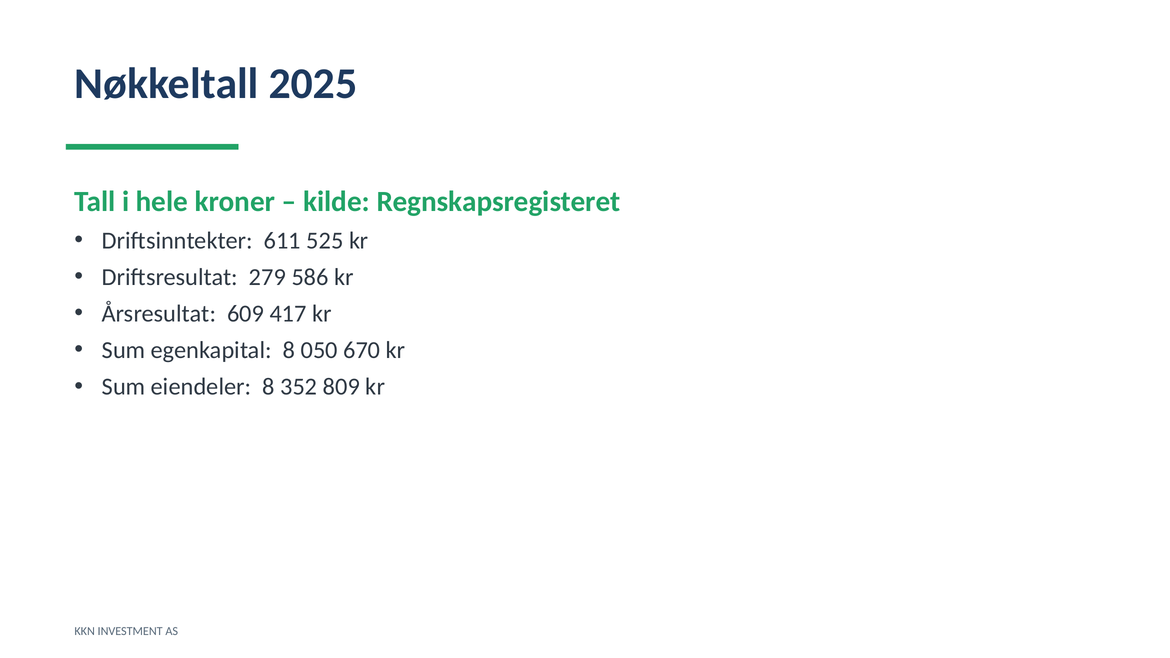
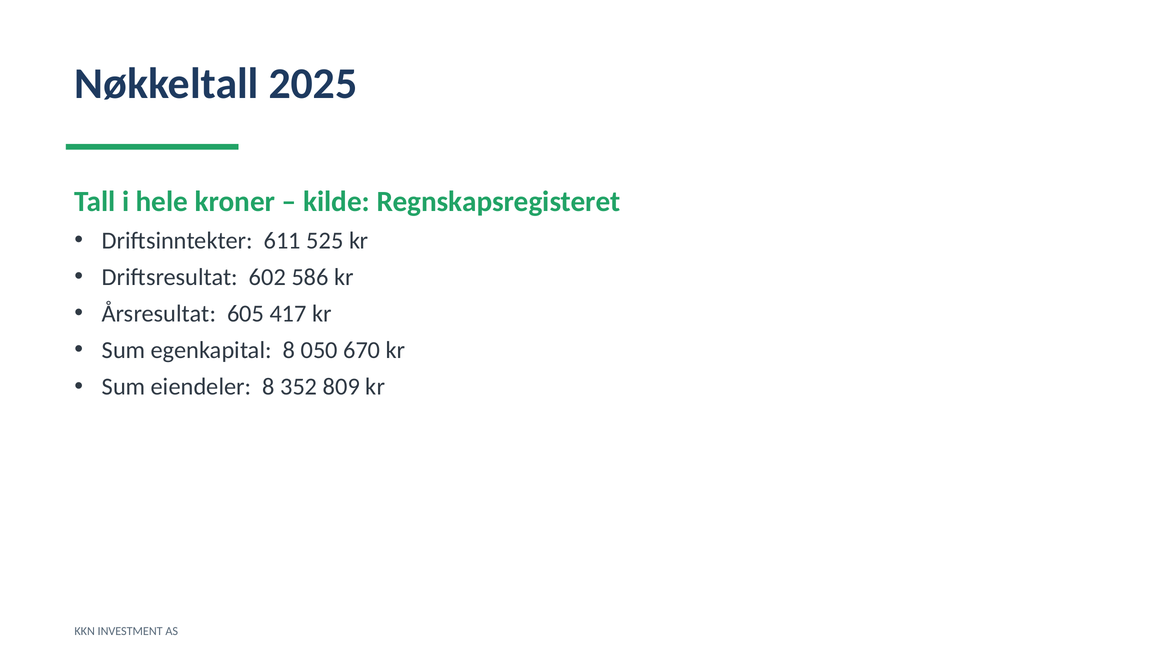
279: 279 -> 602 (267, 277)
609: 609 -> 605 (246, 314)
